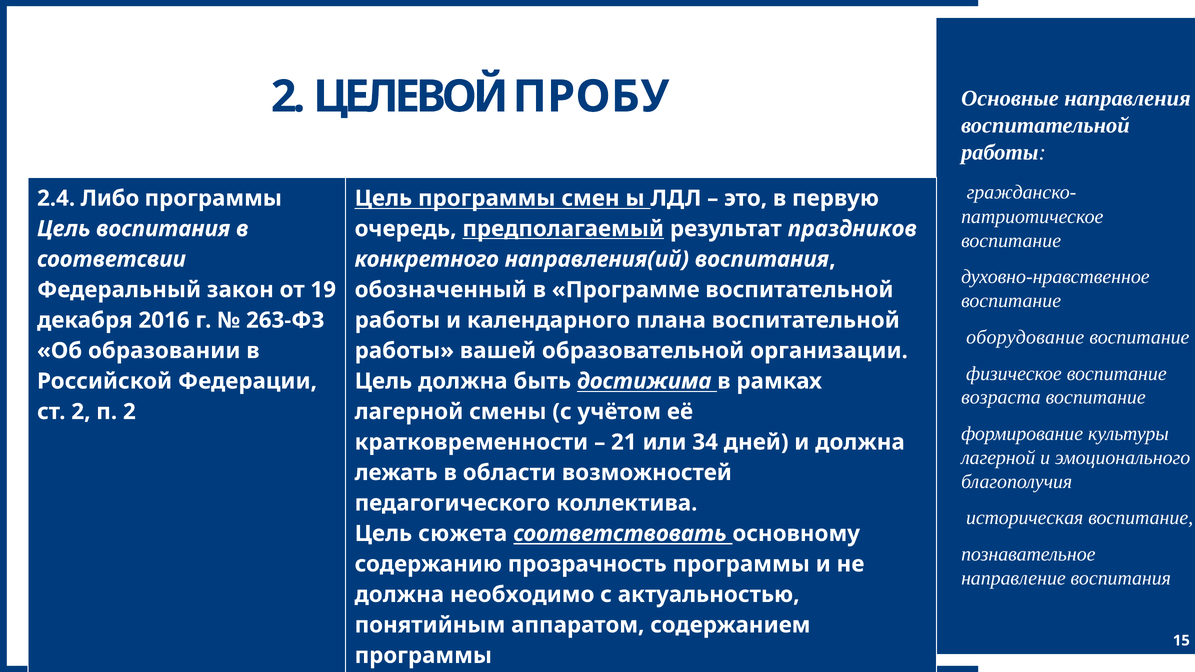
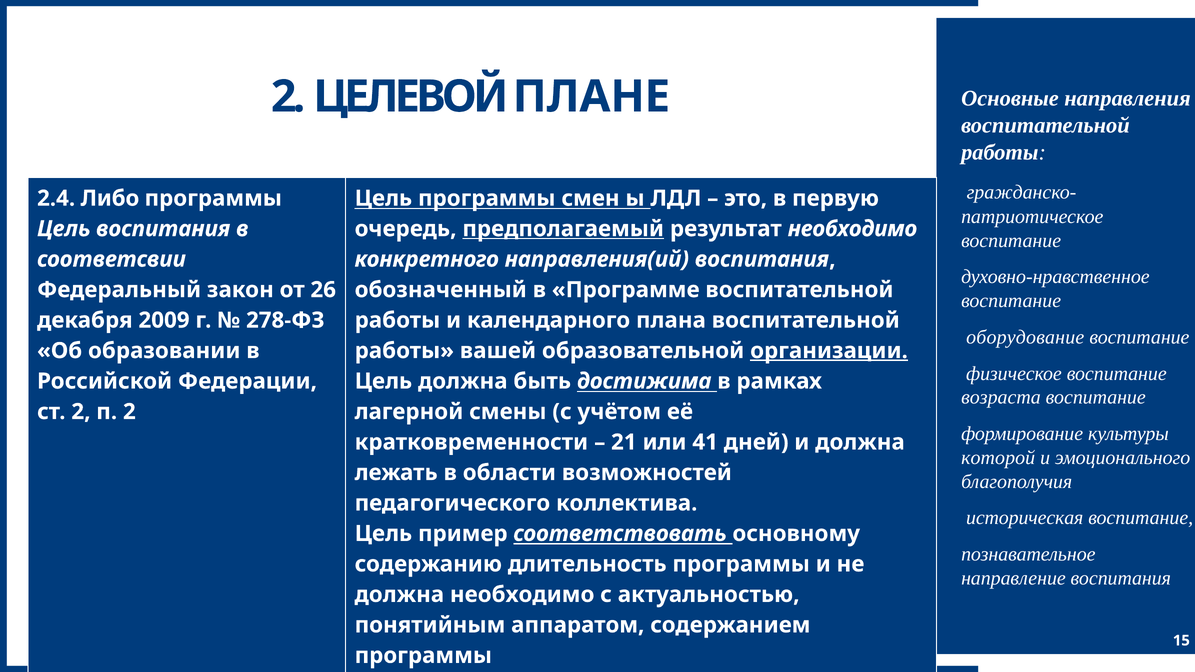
ПРОБУ: ПРОБУ -> ПЛАНЕ (591, 97)
результат праздников: праздников -> необходимо (853, 229)
19: 19 -> 26 (323, 290)
2016: 2016 -> 2009 (164, 320)
263-ФЗ: 263-ФЗ -> 278-ФЗ (285, 320)
организации underline: none -> present (829, 351)
34: 34 -> 41 (705, 442)
лагерной: лагерной -> которой (998, 458)
сюжета: сюжета -> пример (463, 534)
прозрачность: прозрачность -> длительность (587, 564)
